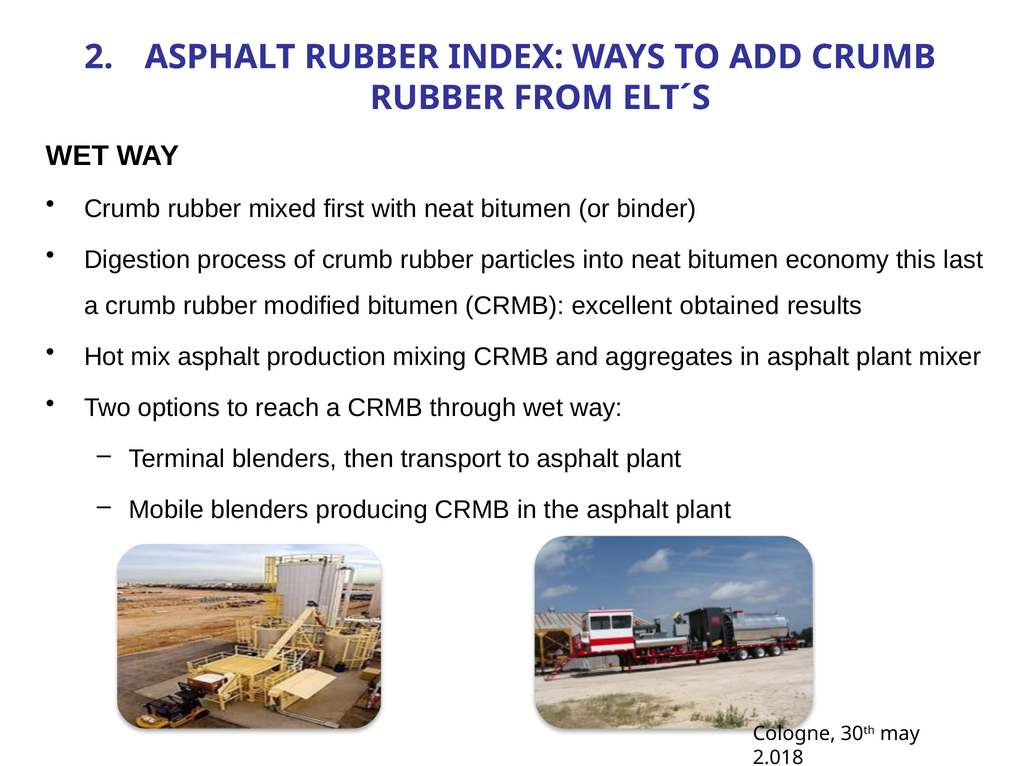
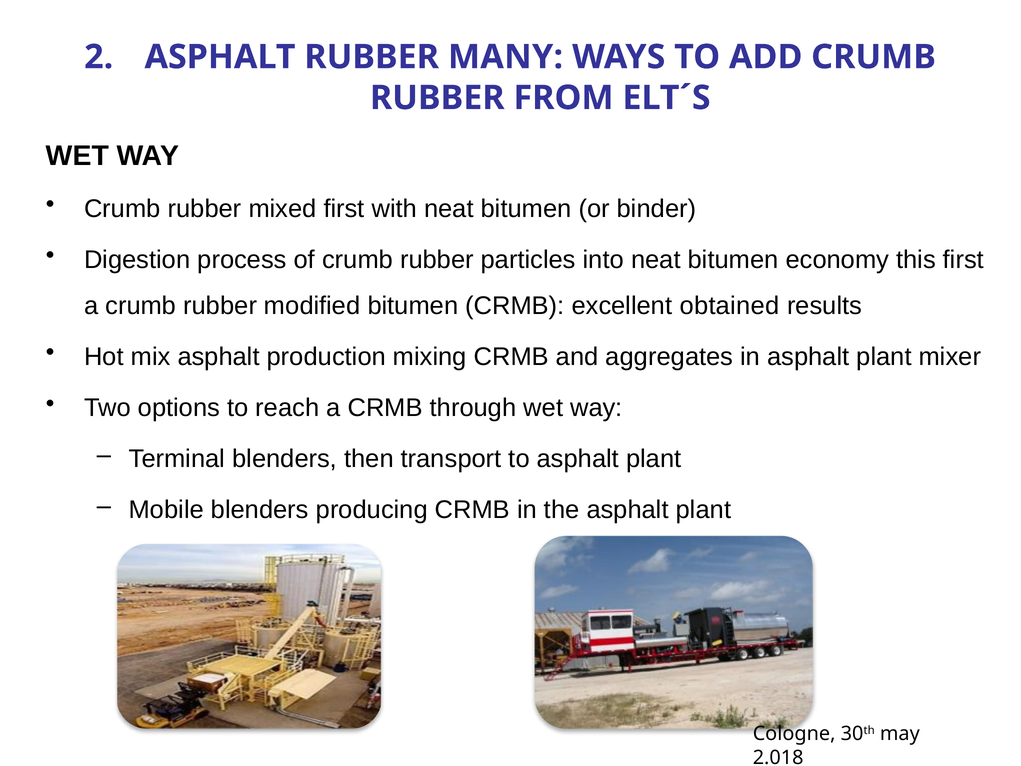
INDEX: INDEX -> MANY (506, 57)
this last: last -> first (963, 260)
